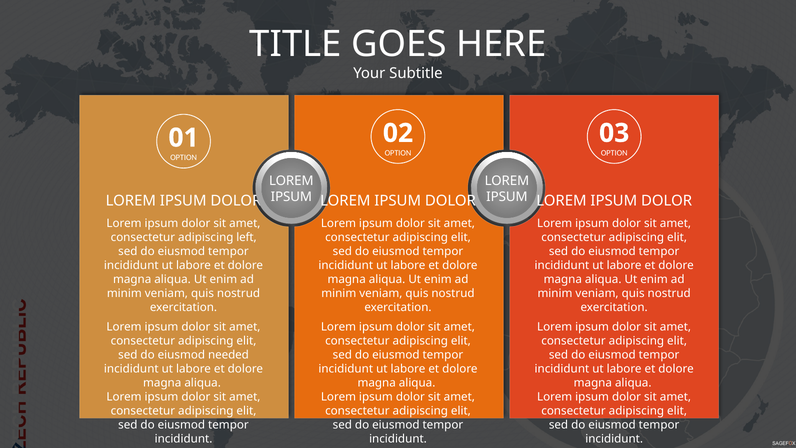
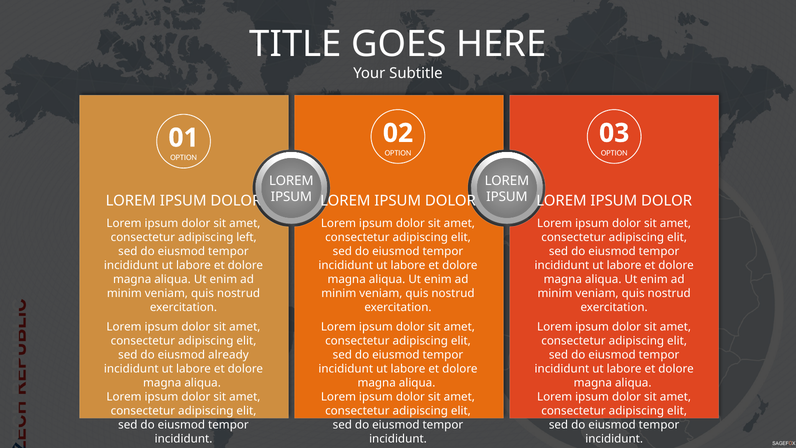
needed: needed -> already (228, 355)
